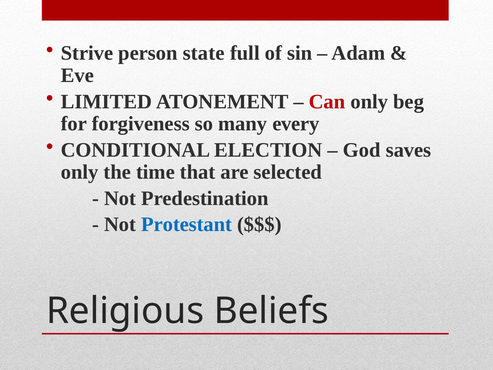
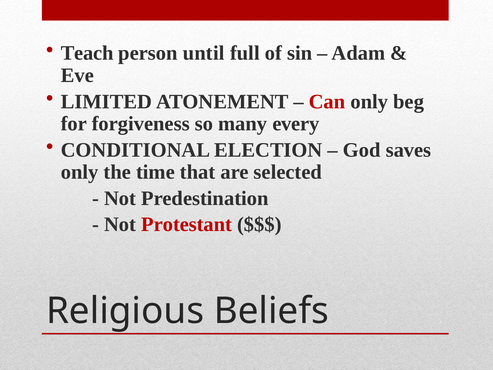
Strive: Strive -> Teach (87, 53)
state: state -> until (204, 53)
Protestant colour: blue -> red (187, 224)
